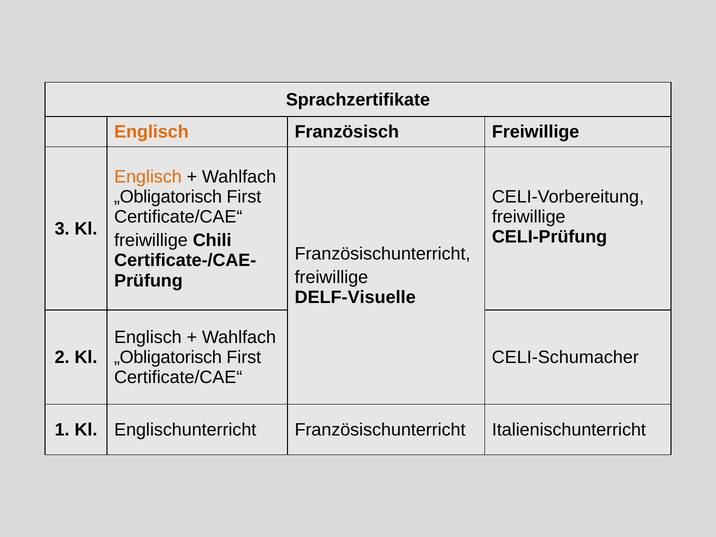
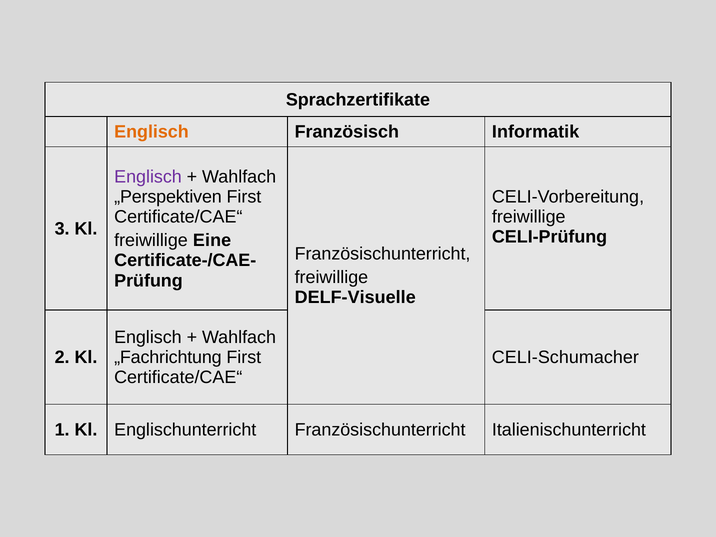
Französisch Freiwillige: Freiwillige -> Informatik (536, 132)
Englisch colour: orange -> purple (148, 177)
„Obligatorisch: „Obligatorisch -> „Perspektiven (168, 197)
Chili: Chili -> Eine (212, 241)
„Obligatorisch: „Obligatorisch -> „Fachrichtung (168, 357)
